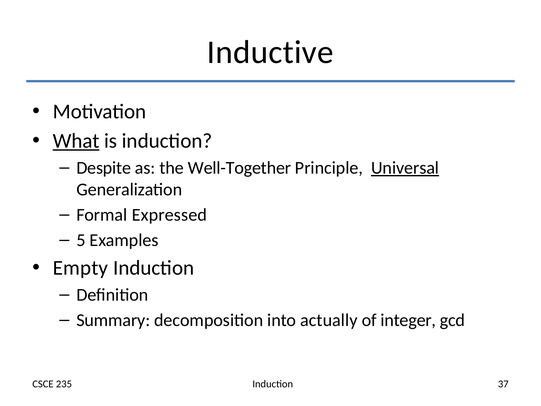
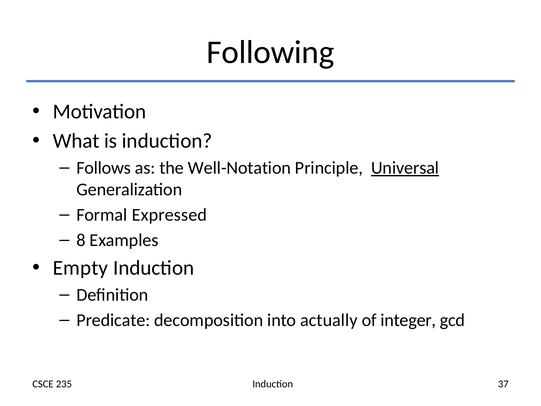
Inductive: Inductive -> Following (270, 52)
What underline: present -> none (76, 141)
Despite: Despite -> Follows (104, 168)
Well-Together: Well-Together -> Well-Notation (239, 168)
5: 5 -> 8 (81, 240)
Summary: Summary -> Predicate (113, 320)
